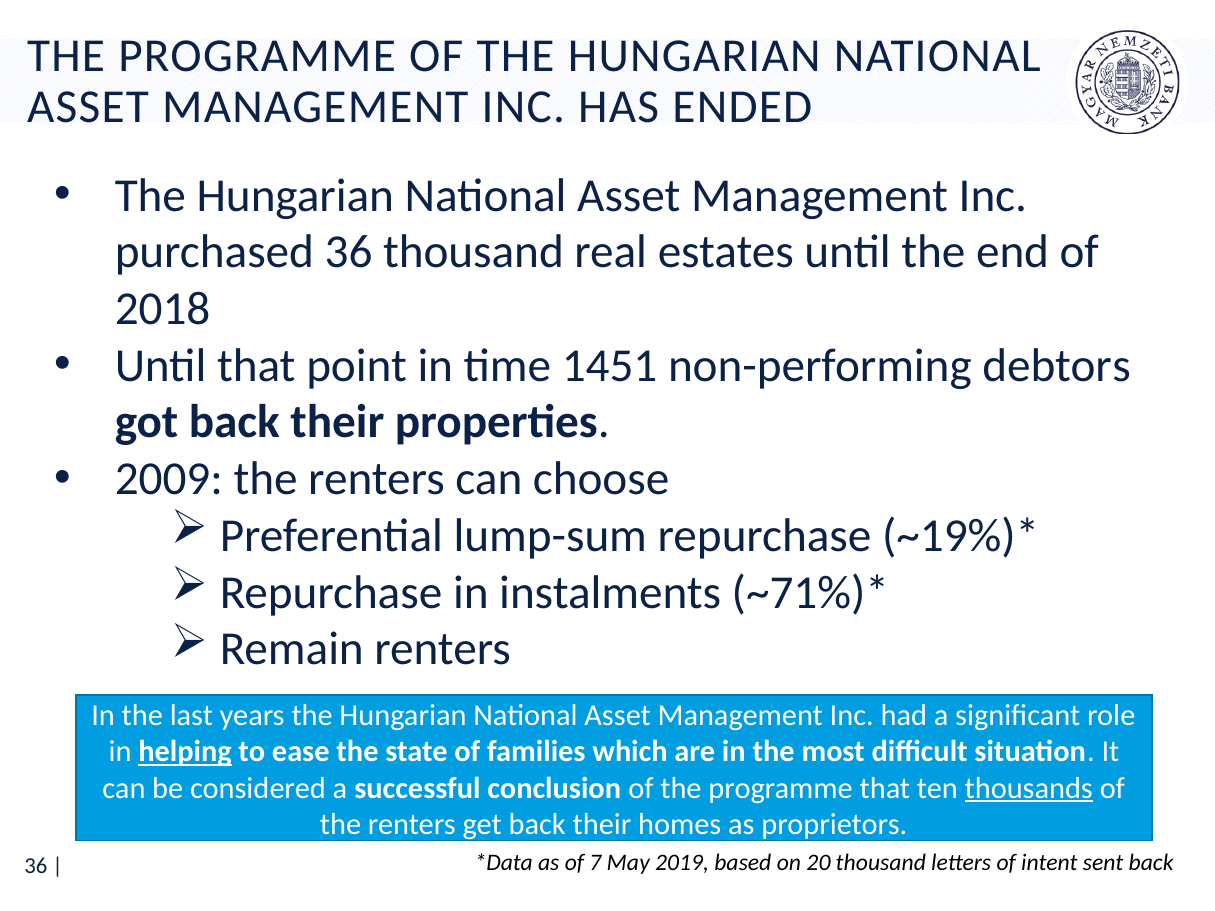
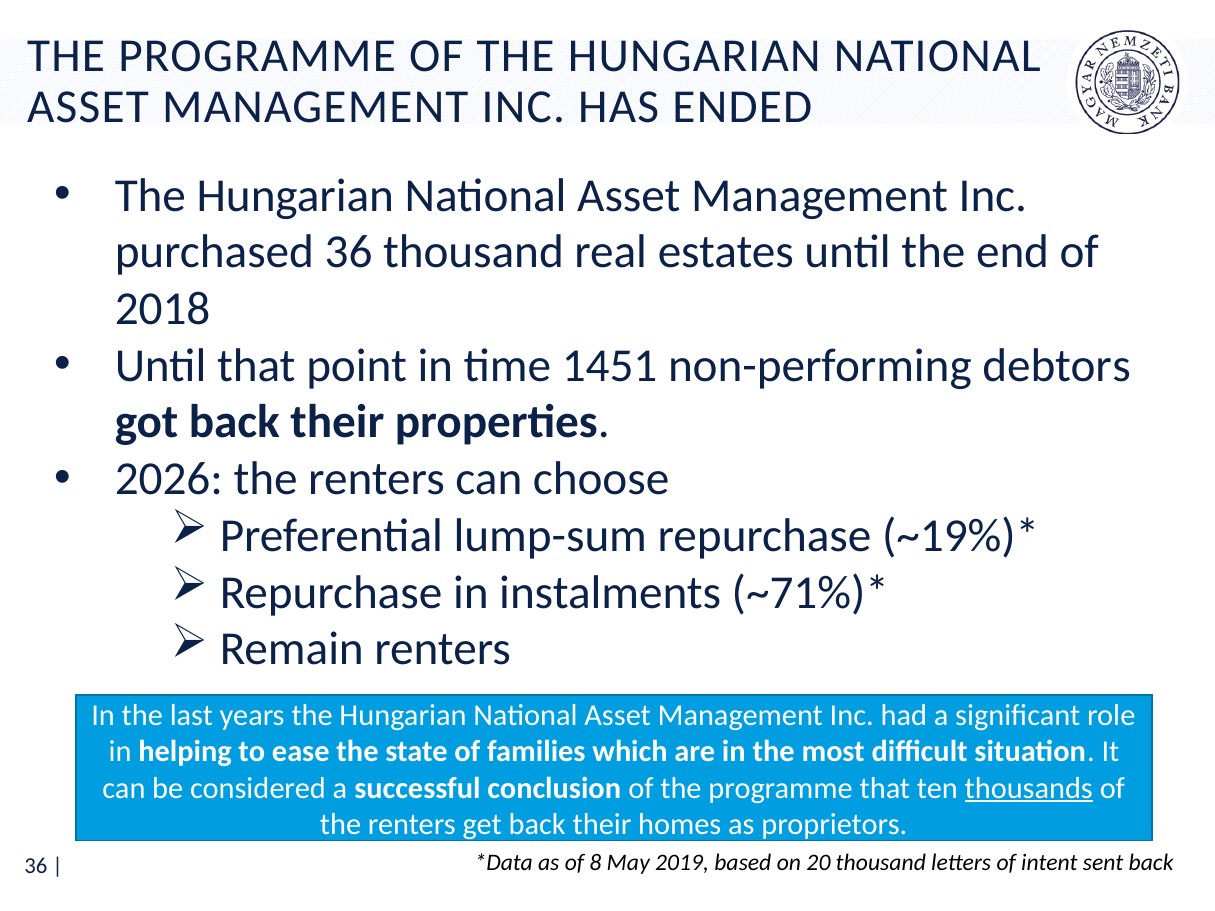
2009: 2009 -> 2026 (169, 479)
helping underline: present -> none (185, 752)
7: 7 -> 8 (595, 863)
